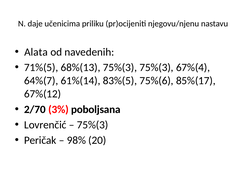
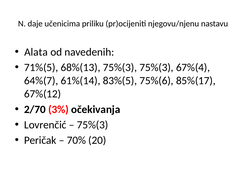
poboljsana: poboljsana -> očekivanja (96, 109)
98%: 98% -> 70% (76, 140)
